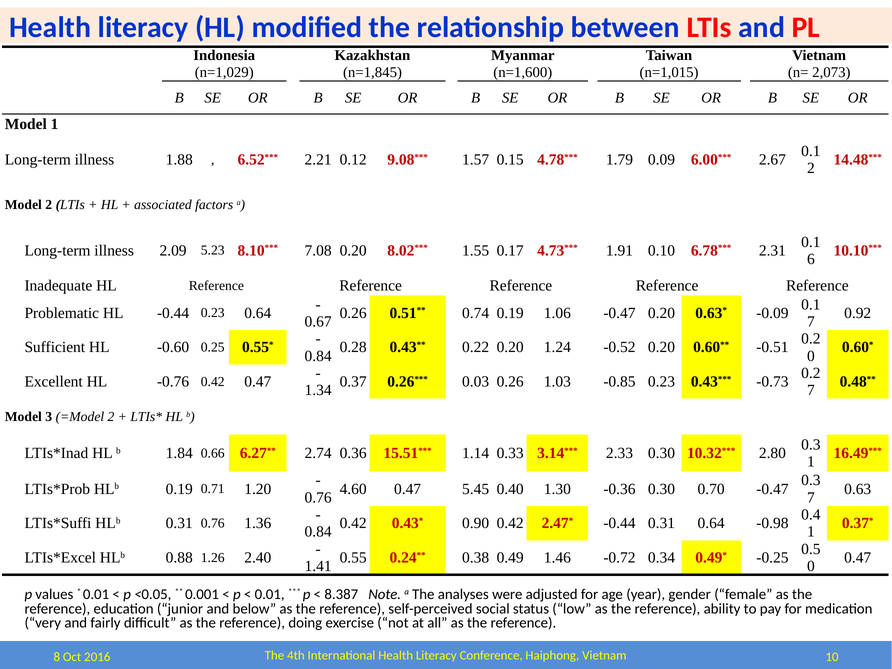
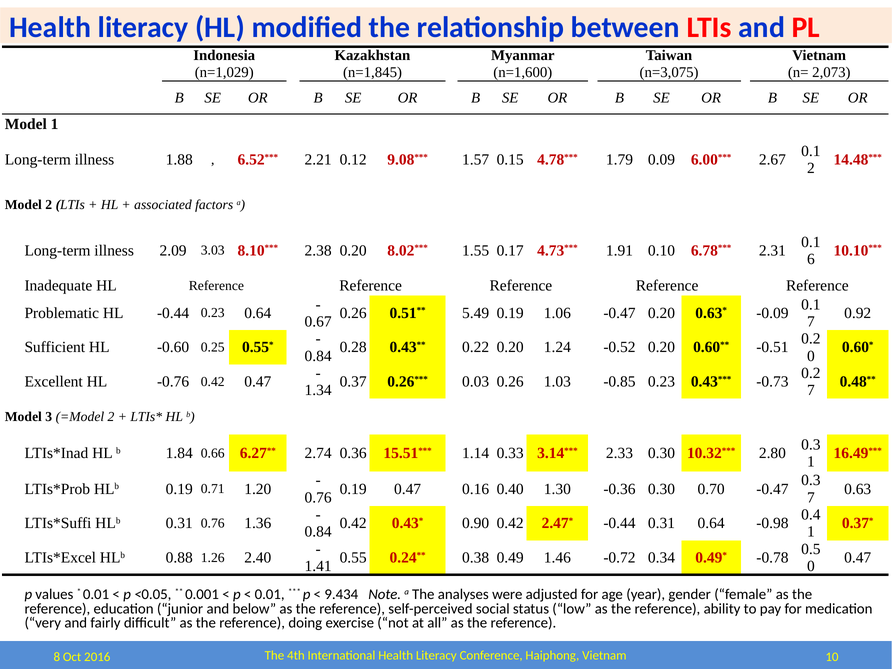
n=1,015: n=1,015 -> n=3,075 (669, 73)
5.23: 5.23 -> 3.03 (213, 250)
7.08: 7.08 -> 2.38 (318, 250)
0.74: 0.74 -> 5.49 (476, 313)
4.60: 4.60 -> 0.19 (353, 489)
5.45: 5.45 -> 0.16 (476, 489)
-0.25: -0.25 -> -0.78 (772, 558)
8.387: 8.387 -> 9.434 (341, 594)
